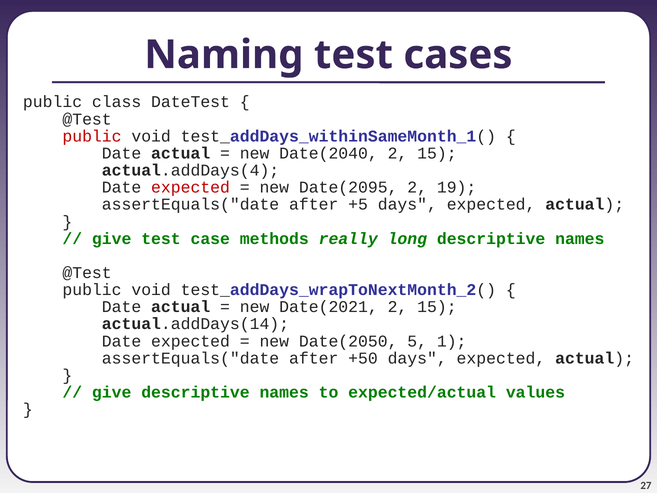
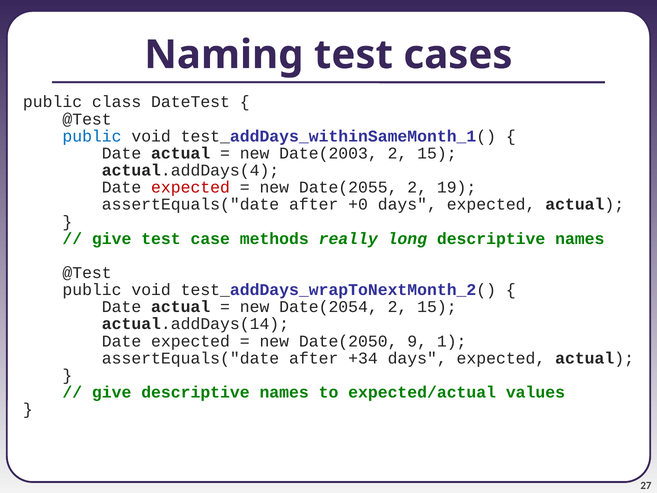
public colour: red -> blue (92, 136)
Date(2040: Date(2040 -> Date(2003 (329, 153)
Date(2095: Date(2095 -> Date(2055 (348, 187)
+5: +5 -> +0 (358, 204)
Date(2021: Date(2021 -> Date(2054 (329, 307)
5: 5 -> 9 (417, 341)
+50: +50 -> +34 (363, 358)
